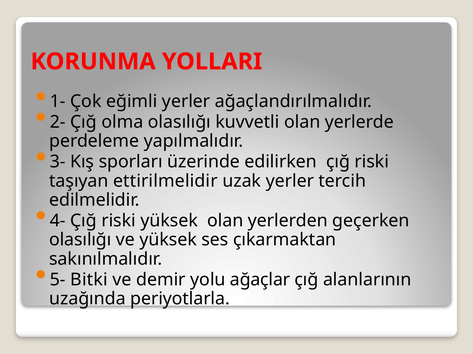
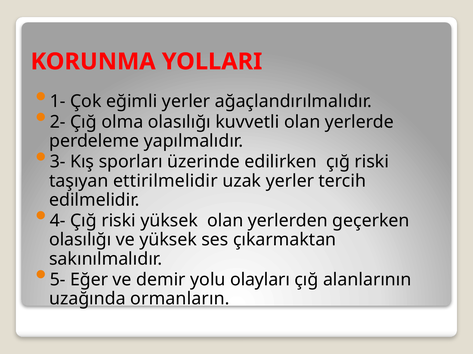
Bitki: Bitki -> Eğer (89, 280)
ağaçlar: ağaçlar -> olayları (260, 280)
periyotlarla: periyotlarla -> ormanların (180, 299)
